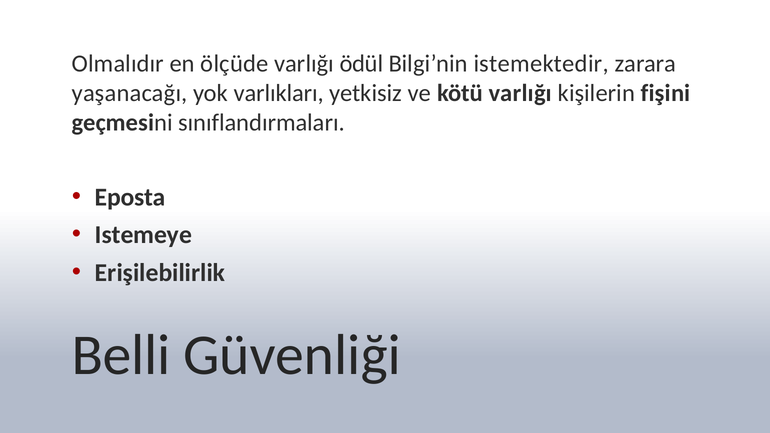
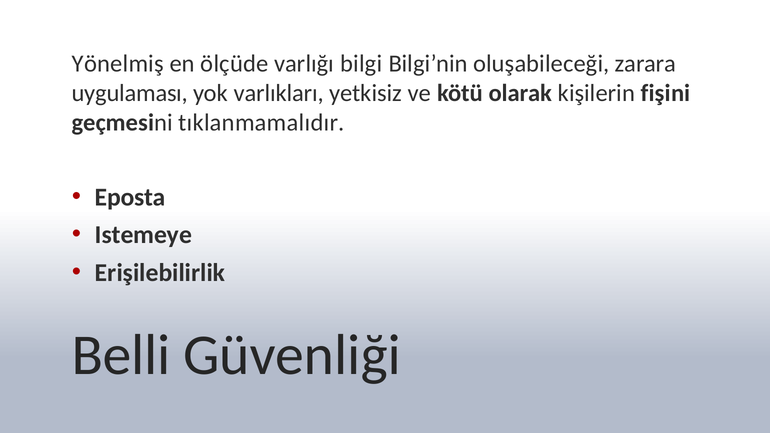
Olmalıdır: Olmalıdır -> Yönelmiş (118, 64)
ödül: ödül -> bilgi (361, 64)
istemektedir: istemektedir -> oluşabileceği (541, 64)
yaşanacağı: yaşanacağı -> uygulaması (130, 93)
kötü varlığı: varlığı -> olarak (520, 93)
sınıflandırmaları: sınıflandırmaları -> tıklanmamalıdır (261, 123)
